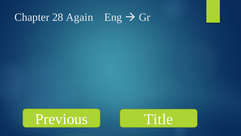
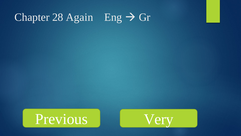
Title: Title -> Very (159, 119)
